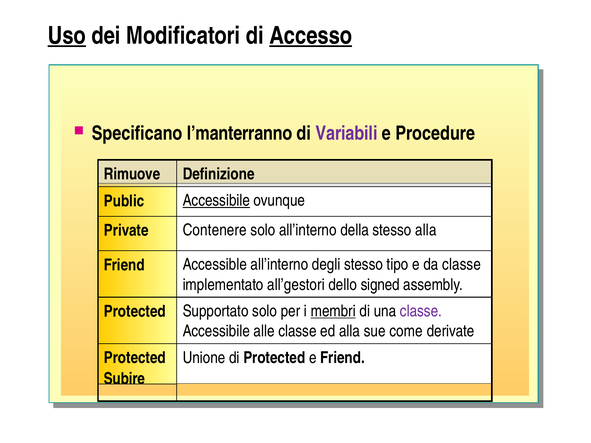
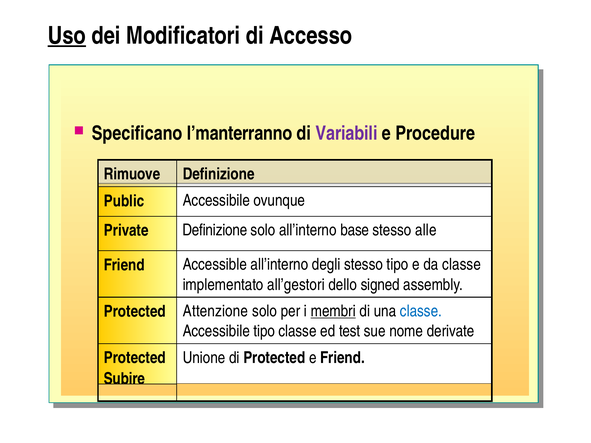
Accesso underline: present -> none (311, 36)
Accessibile underline: present -> none (216, 201)
Private Contenere: Contenere -> Definizione (215, 230)
della: della -> base (355, 230)
stesso alla: alla -> alle (426, 230)
Supportato: Supportato -> Attenzione (216, 311)
classe colour: purple -> blue (421, 311)
Accessibile alle: alle -> tipo (264, 331)
ed alla: alla -> test (350, 331)
come: come -> nome (406, 331)
